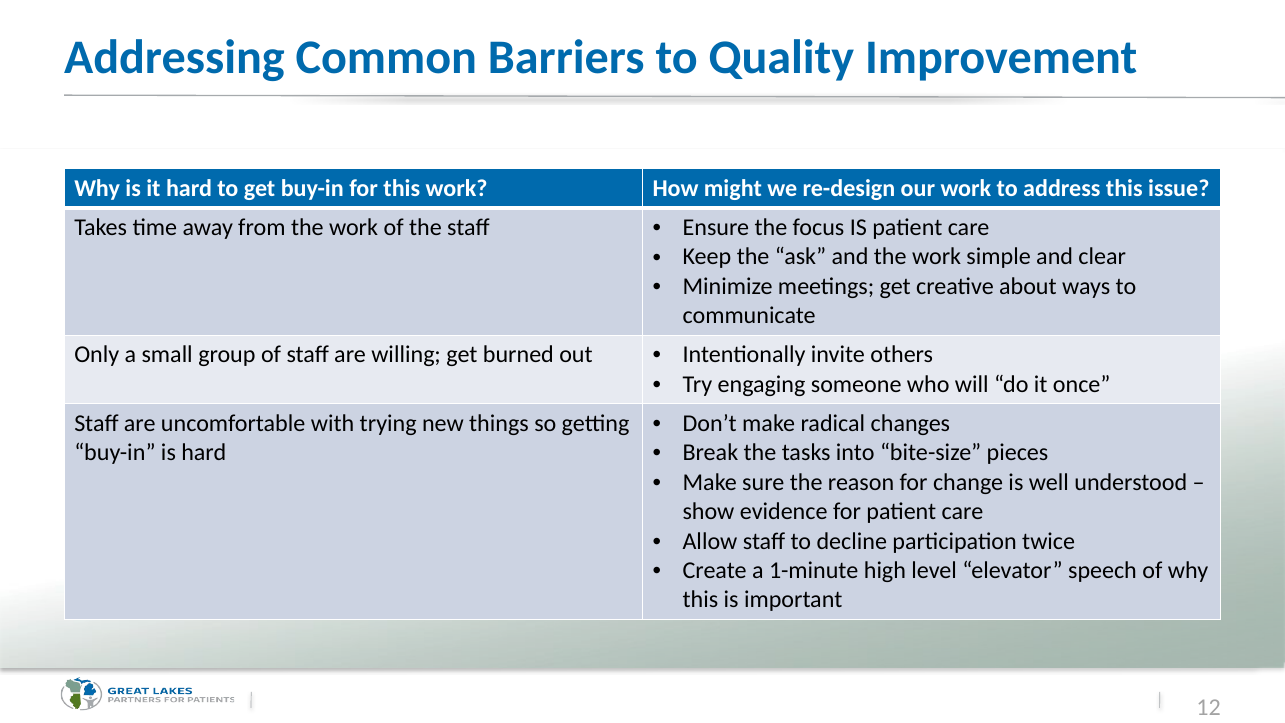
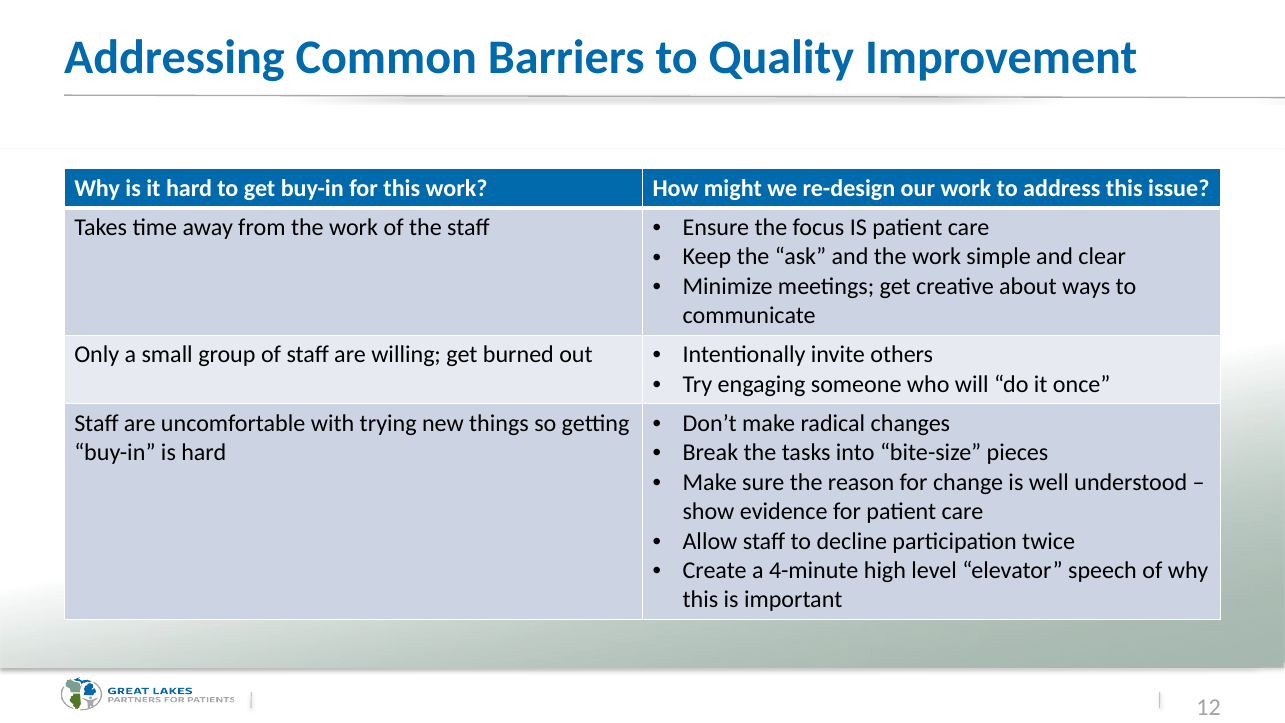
1-minute: 1-minute -> 4-minute (814, 570)
